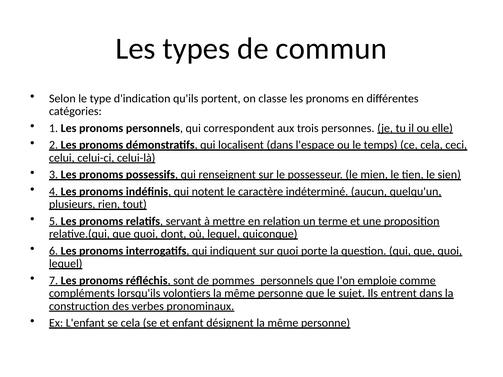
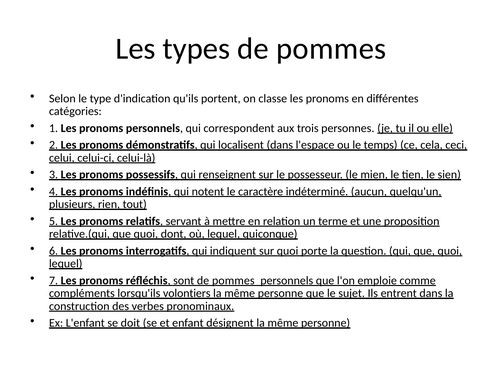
types de commun: commun -> pommes (331, 49)
se cela: cela -> doit (130, 323)
